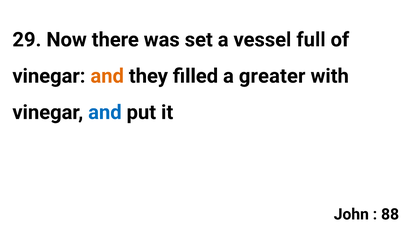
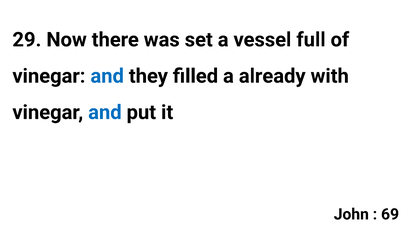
and colour: orange -> blue (107, 76)
greater: greater -> already (272, 76)
88: 88 -> 69 (390, 214)
